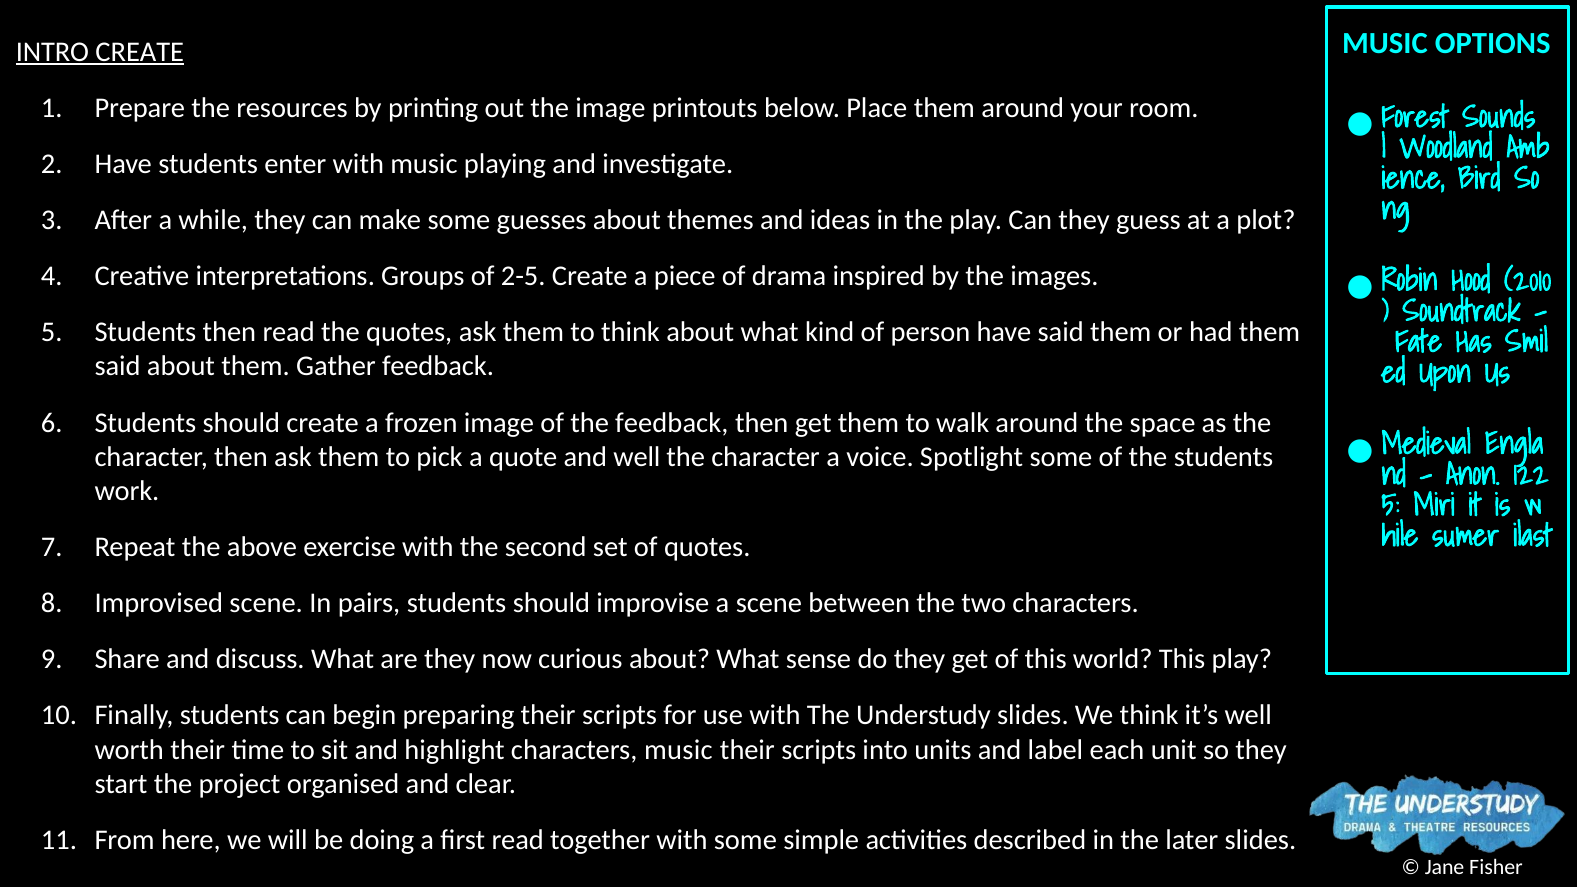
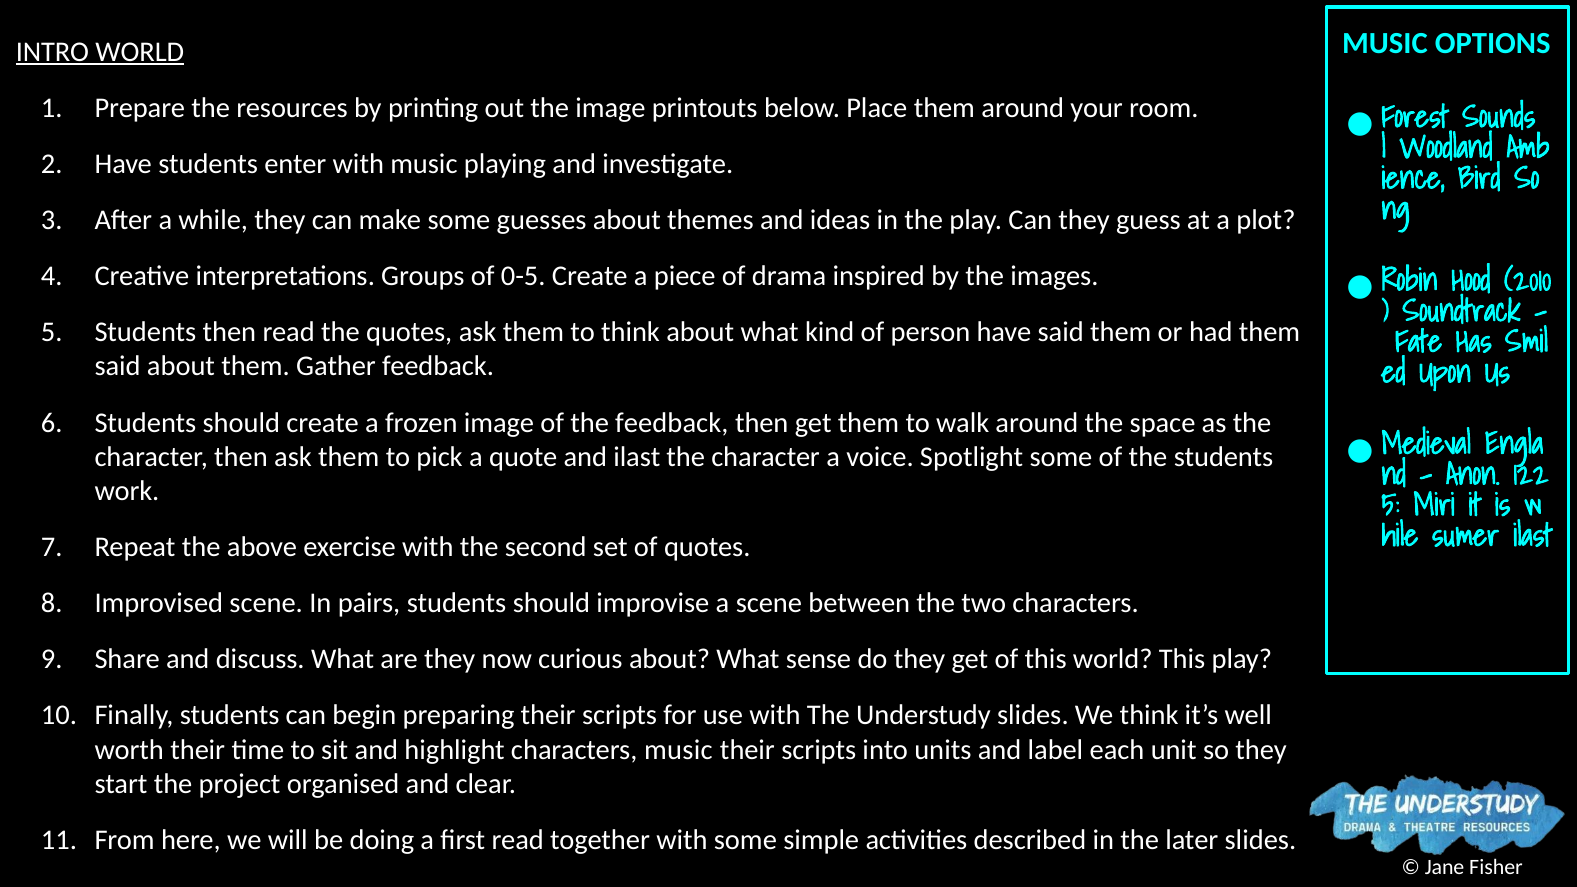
INTRO CREATE: CREATE -> WORLD (140, 52)
2-5: 2-5 -> 0-5 (523, 276)
and well: well -> ilast (637, 457)
